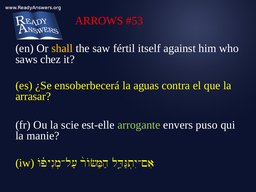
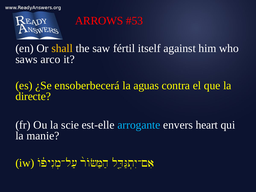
chez: chez -> arco (50, 59)
arrasar: arrasar -> directe (33, 96)
arrogante colour: light green -> light blue (139, 125)
puso: puso -> heart (207, 125)
